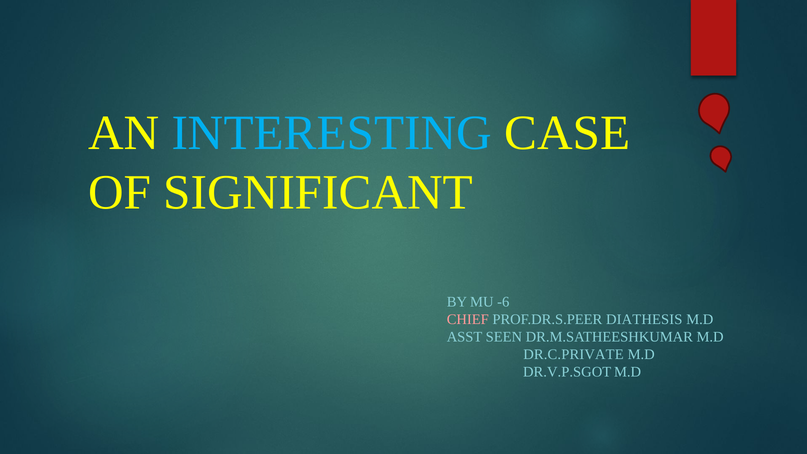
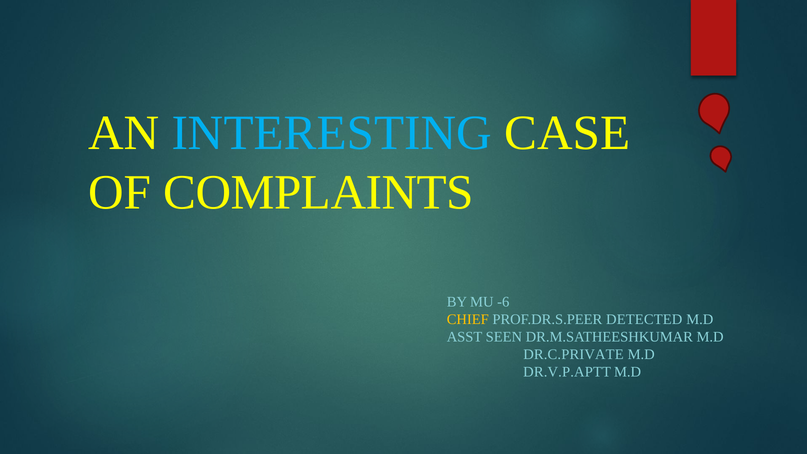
SIGNIFICANT: SIGNIFICANT -> COMPLAINTS (318, 192)
CHIEF colour: pink -> yellow (468, 319)
DIATHESIS: DIATHESIS -> DETECTED (644, 319)
DR.V.P.SGOT: DR.V.P.SGOT -> DR.V.P.APTT (567, 372)
